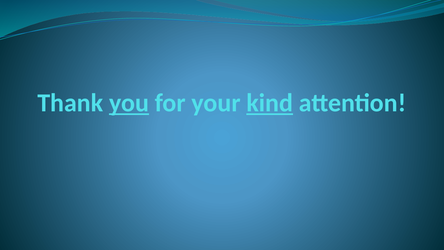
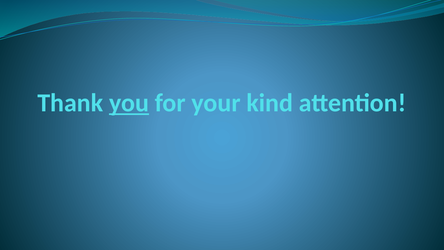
kind underline: present -> none (270, 103)
